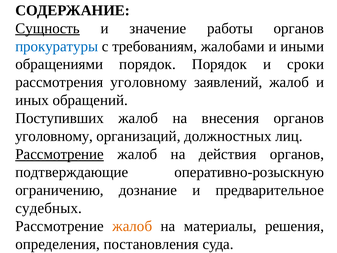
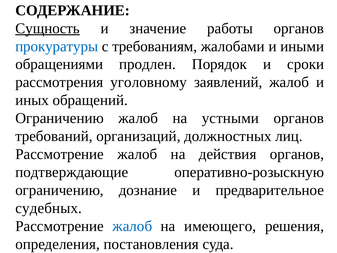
обращениями порядок: порядок -> продлен (147, 64)
Поступивших: Поступивших -> Ограничению (60, 118)
внесения: внесения -> устными (230, 118)
уголовному: уголовному -> требований (54, 136)
Рассмотрение underline: present -> none (60, 154)
жалоб colour: orange -> blue (132, 226)
материалы: материалы -> имеющего (220, 226)
